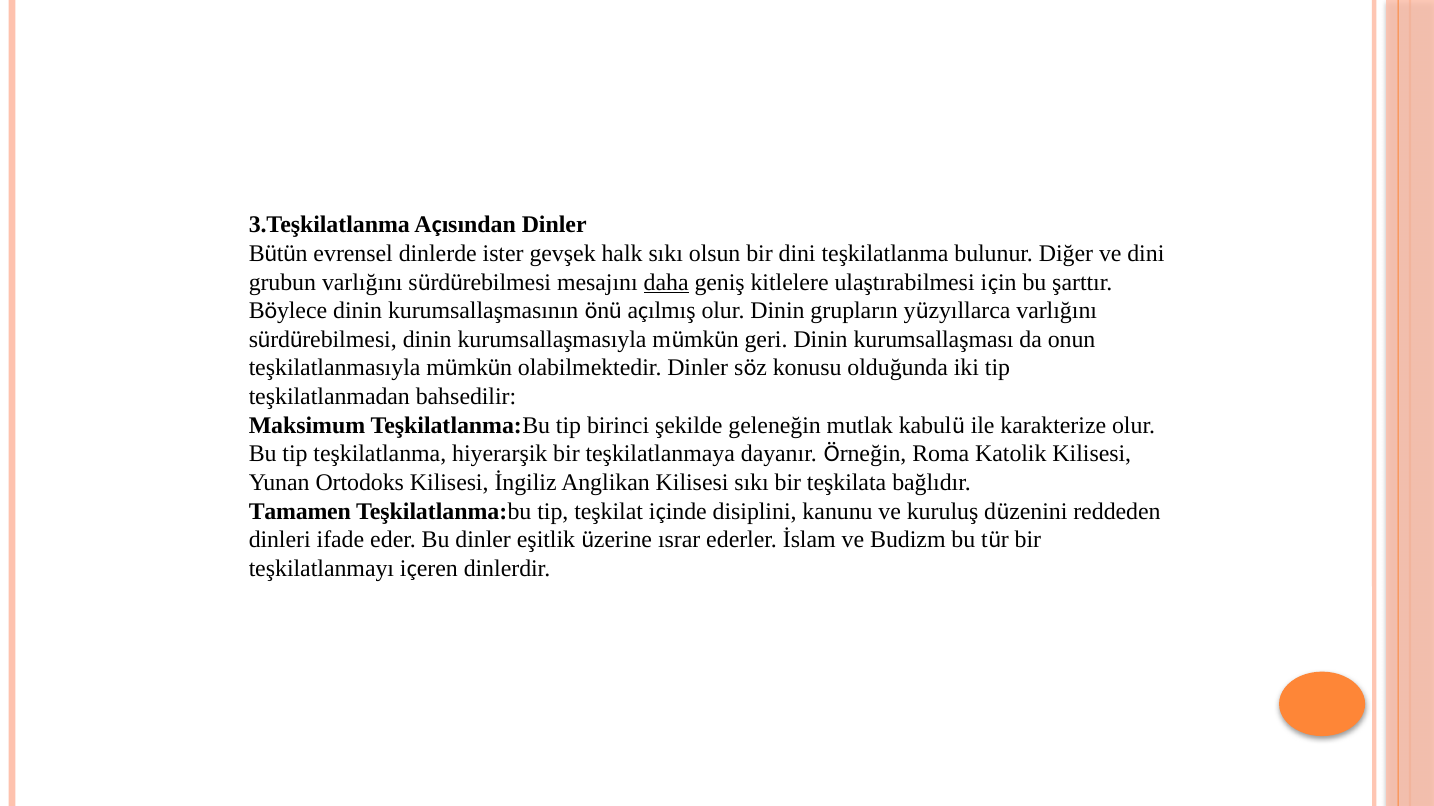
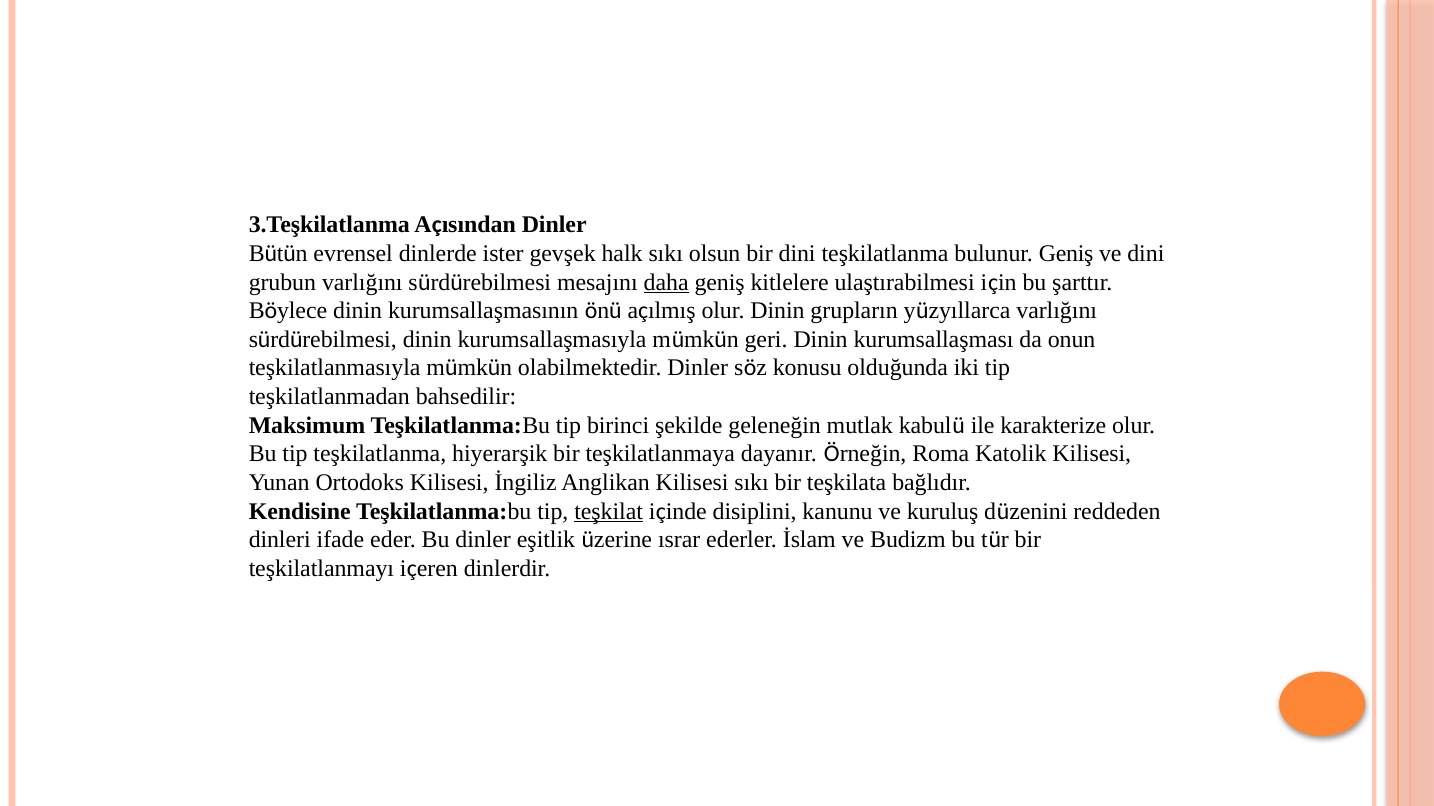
bulunur Diğer: Diğer -> Geniş (1066, 254)
Tamamen: Tamamen -> Kendisine (300, 512)
teşkilat underline: none -> present (609, 512)
